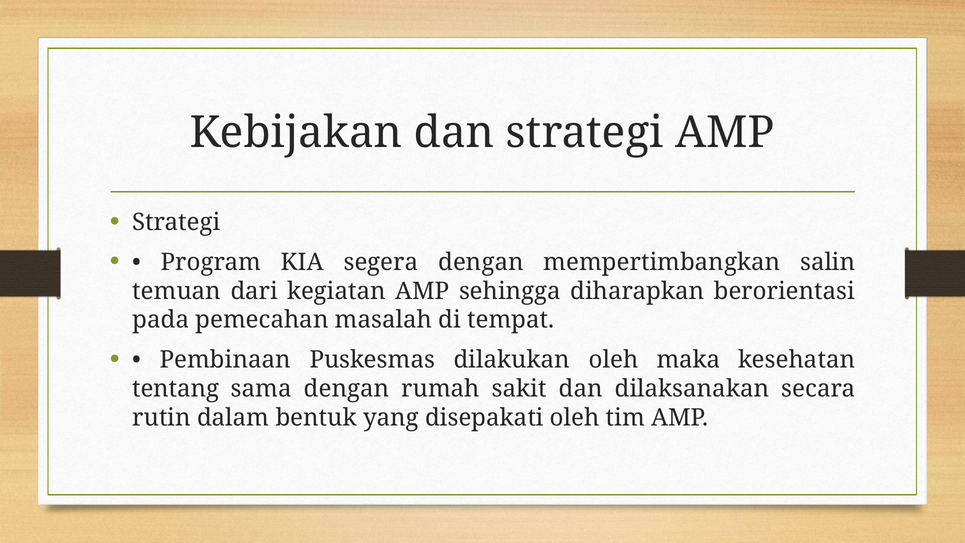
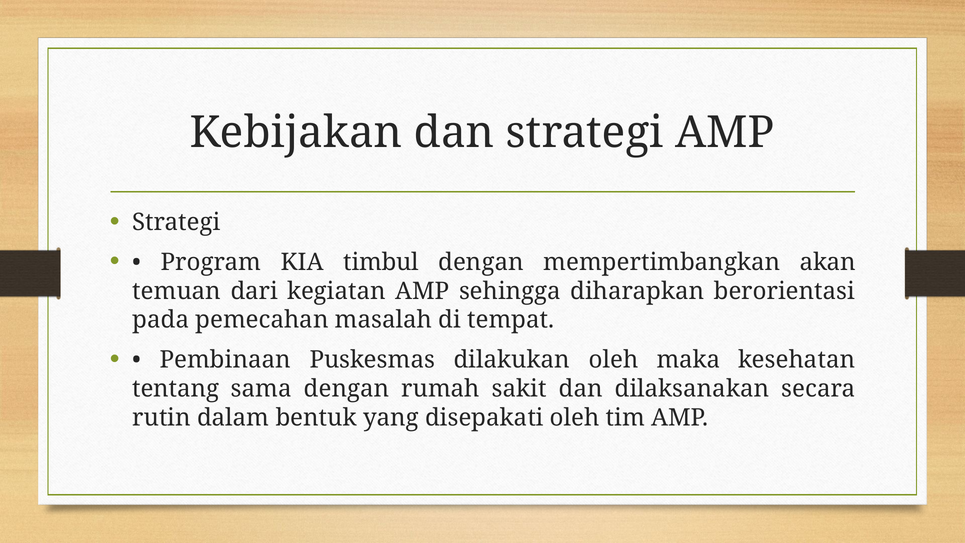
segera: segera -> timbul (381, 262)
salin: salin -> akan (828, 262)
